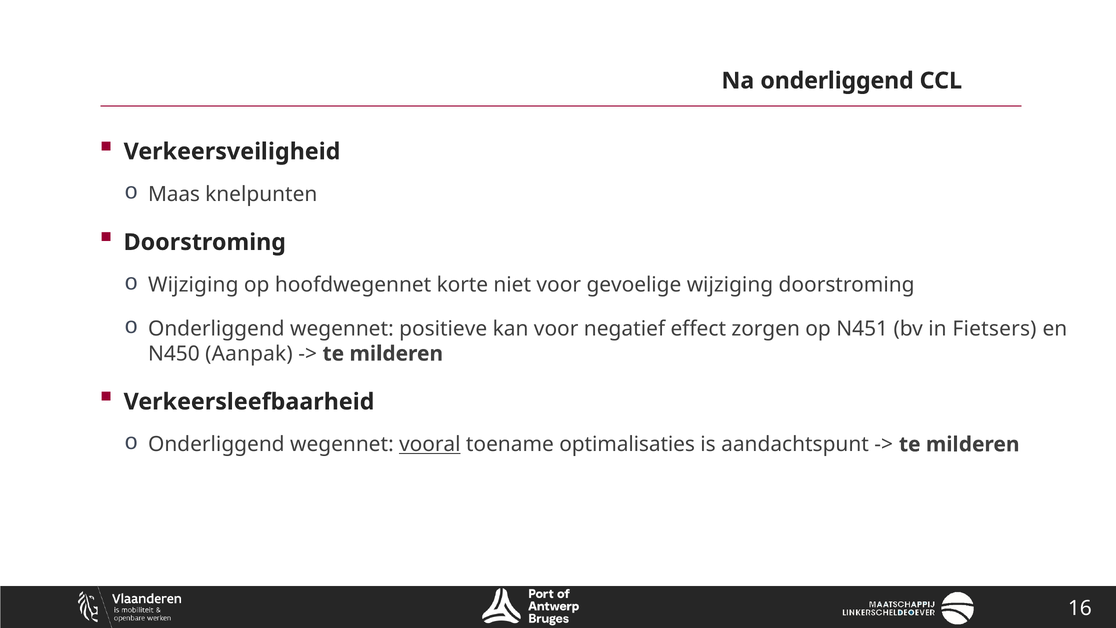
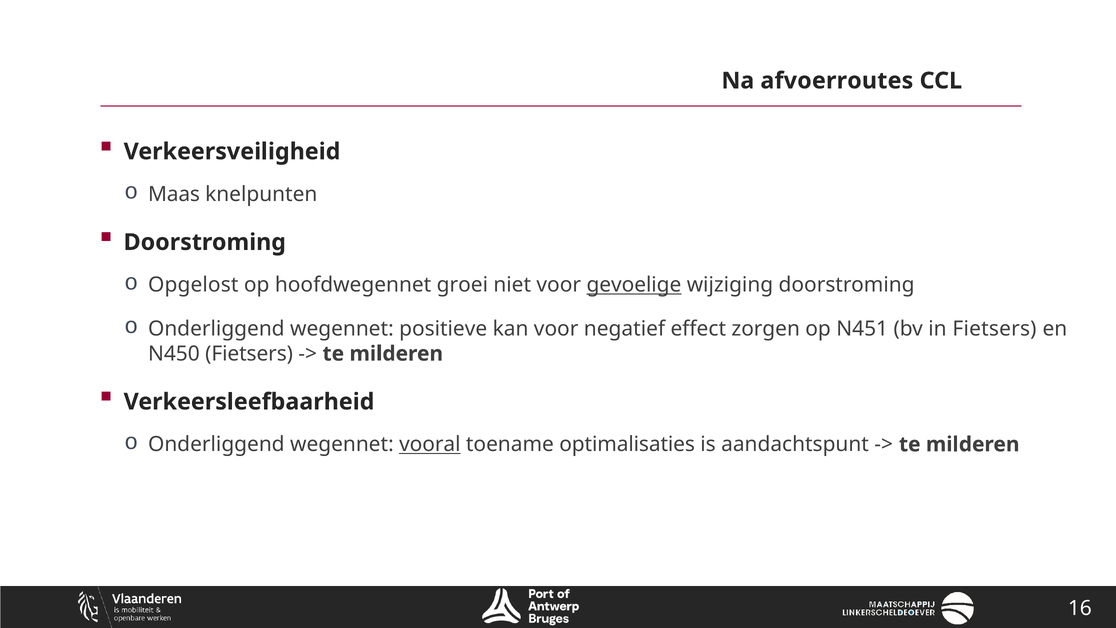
Na onderliggend: onderliggend -> afvoerroutes (837, 81)
Wijziging: Wijziging -> Opgelost (193, 285)
korte: korte -> groei (462, 285)
gevoelige underline: none -> present (634, 285)
N450 Aanpak: Aanpak -> Fietsers (249, 354)
